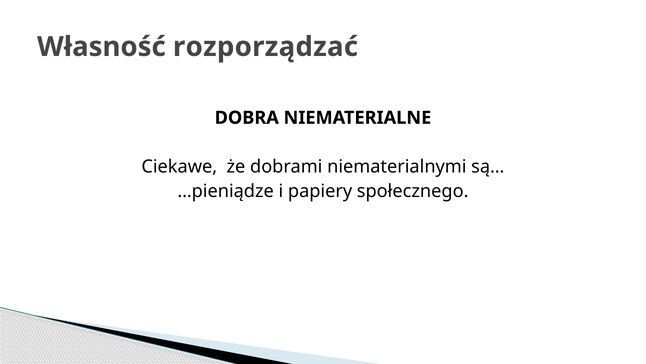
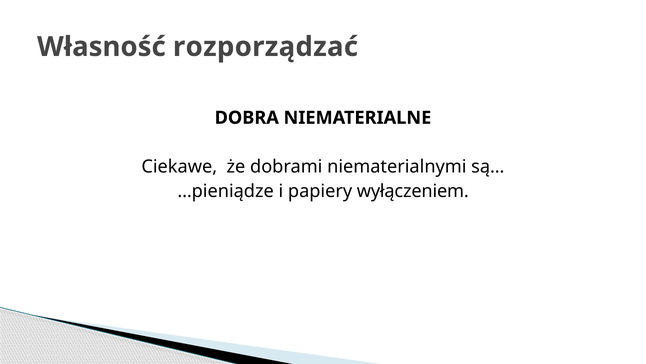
społecznego: społecznego -> wyłączeniem (413, 191)
